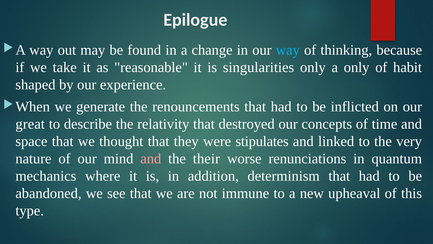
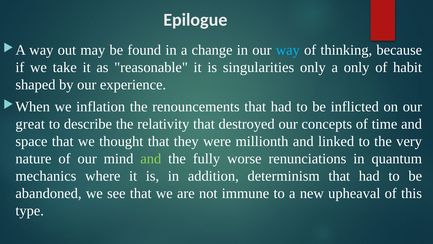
generate: generate -> inflation (101, 107)
stipulates: stipulates -> millionth (262, 141)
and colour: pink -> light green (151, 159)
their: their -> fully (206, 159)
